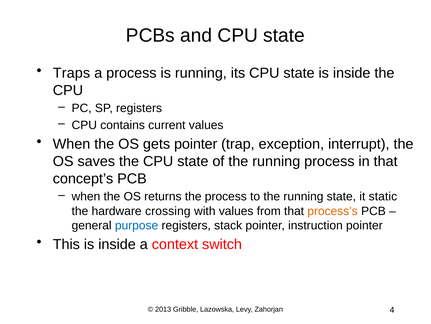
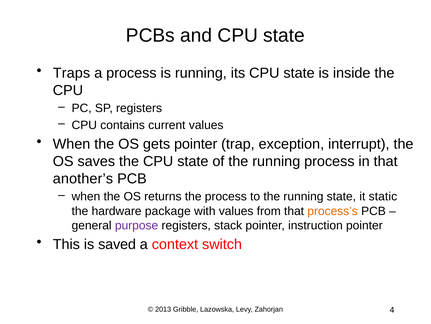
concept’s: concept’s -> another’s (83, 178)
crossing: crossing -> package (168, 211)
purpose colour: blue -> purple (137, 225)
This is inside: inside -> saved (117, 244)
